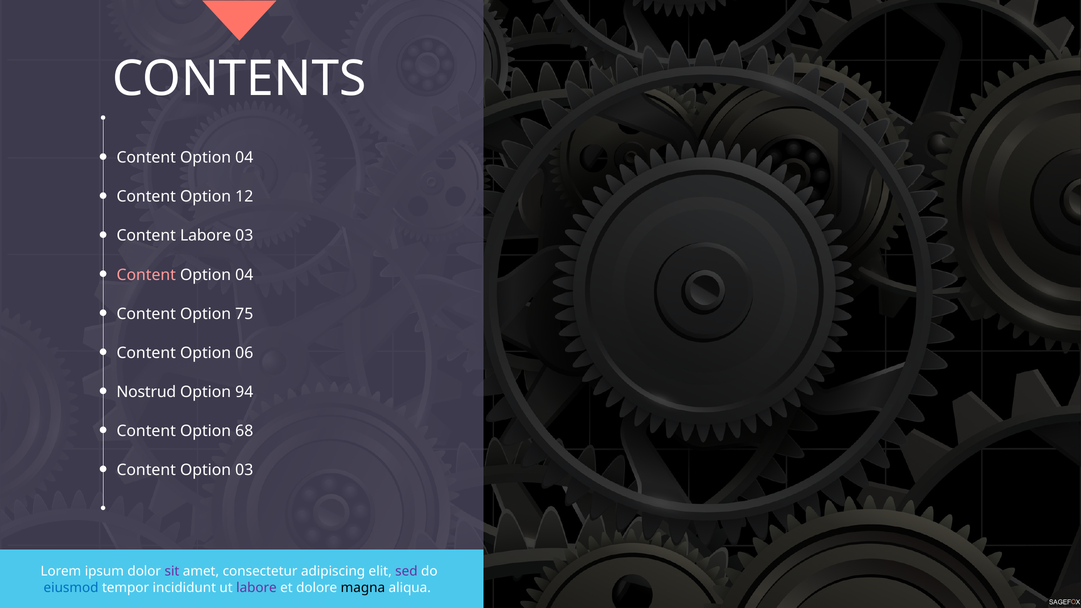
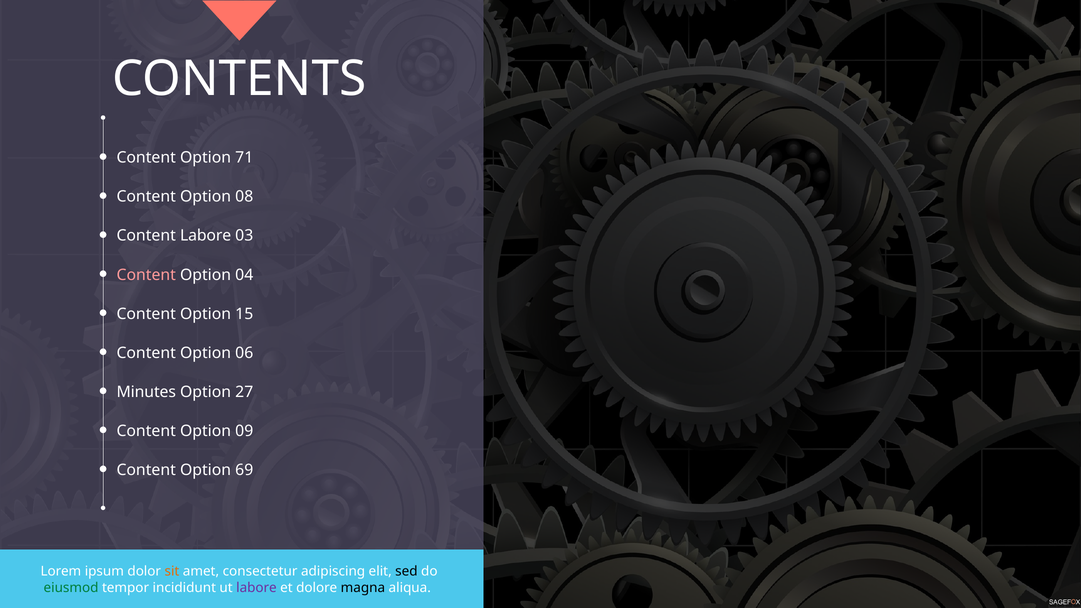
04: 04 -> 71 (244, 158)
12: 12 -> 08 (244, 197)
75: 75 -> 15 (244, 314)
Nostrud: Nostrud -> Minutes (146, 392)
94: 94 -> 27 (244, 392)
68: 68 -> 09 (244, 431)
Option 03: 03 -> 69 (244, 470)
sit colour: purple -> orange (172, 571)
sed colour: purple -> black (406, 571)
eiusmod colour: blue -> green (71, 588)
